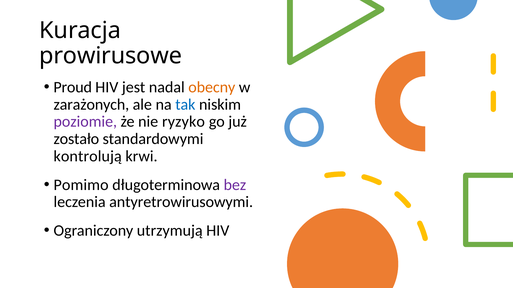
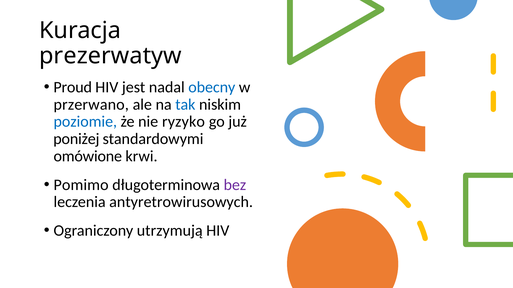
prowirusowe: prowirusowe -> prezerwatyw (110, 56)
obecny colour: orange -> blue (212, 87)
zarażonych: zarażonych -> przerwano (91, 105)
poziomie colour: purple -> blue (85, 122)
zostało: zostało -> poniżej (76, 139)
kontrolują: kontrolują -> omówione (88, 157)
antyretrowirusowymi: antyretrowirusowymi -> antyretrowirusowych (181, 202)
